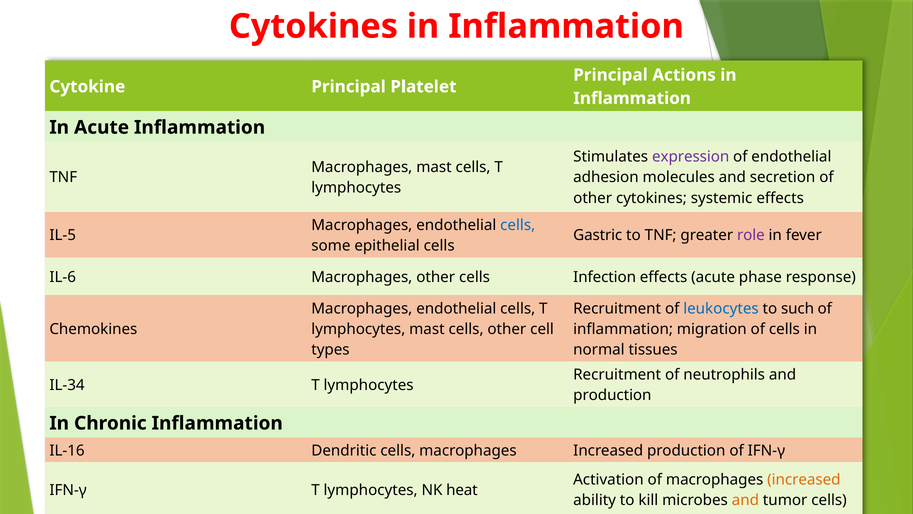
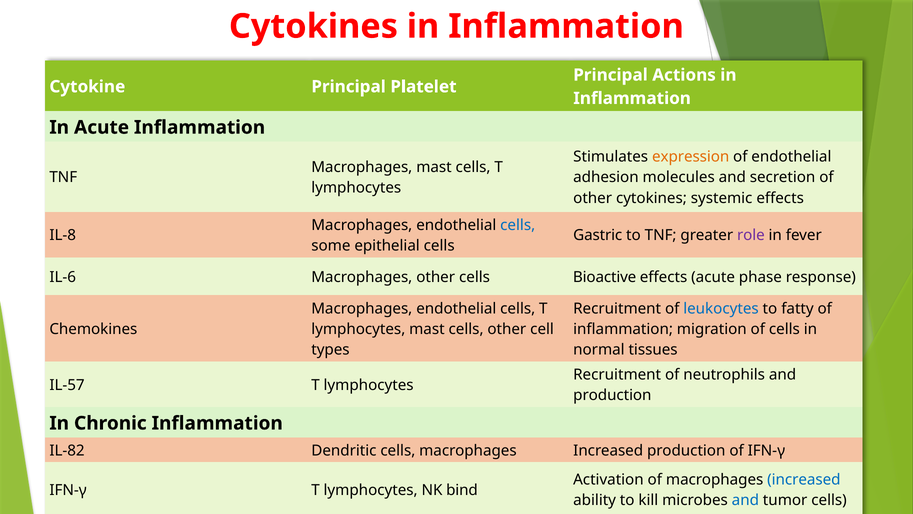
expression colour: purple -> orange (691, 157)
IL-5: IL-5 -> IL-8 (63, 235)
Infection: Infection -> Bioactive (605, 277)
such: such -> fatty (797, 308)
IL-34: IL-34 -> IL-57 (67, 385)
IL-16: IL-16 -> IL-82 (67, 450)
increased colour: orange -> blue (804, 479)
heat: heat -> bind (462, 490)
and colour: orange -> blue (745, 500)
